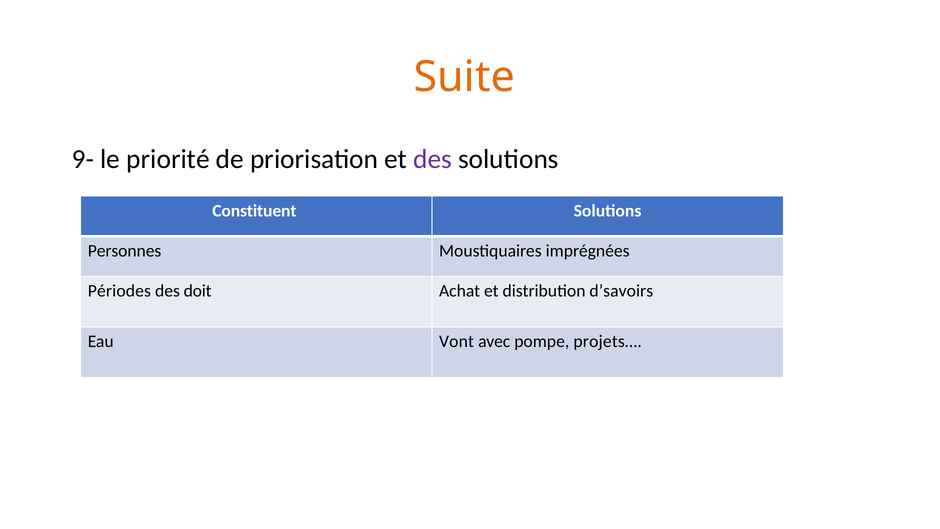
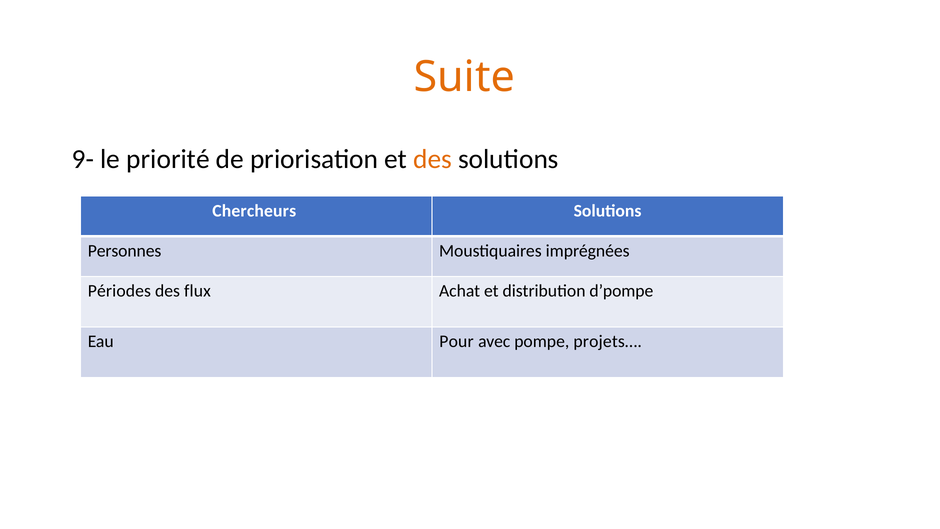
des colour: purple -> orange (433, 159)
Constituent: Constituent -> Chercheurs (254, 211)
doit: doit -> flux (197, 291)
d’savoirs: d’savoirs -> d’pompe (621, 291)
Vont: Vont -> Pour (457, 341)
